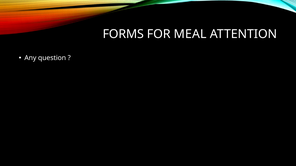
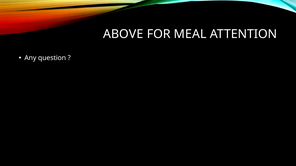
FORMS: FORMS -> ABOVE (123, 34)
